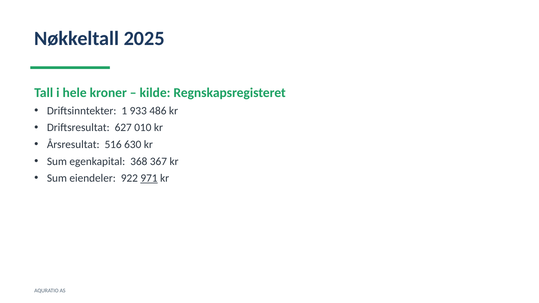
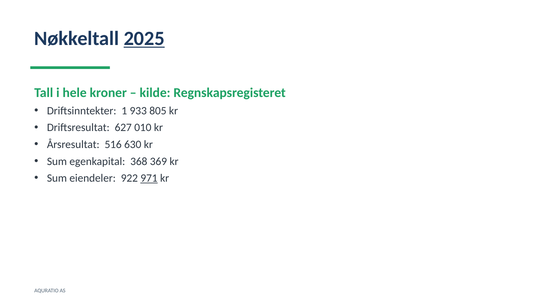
2025 underline: none -> present (144, 38)
486: 486 -> 805 (158, 111)
367: 367 -> 369 (158, 161)
